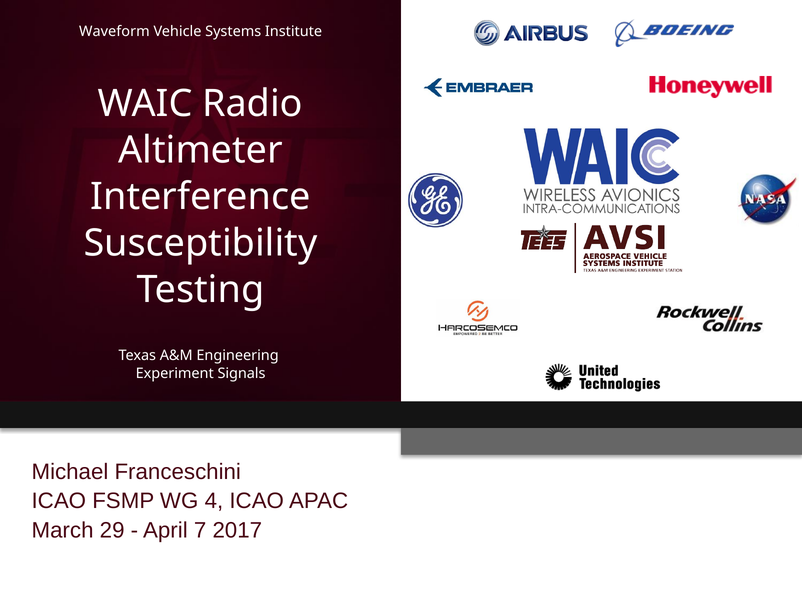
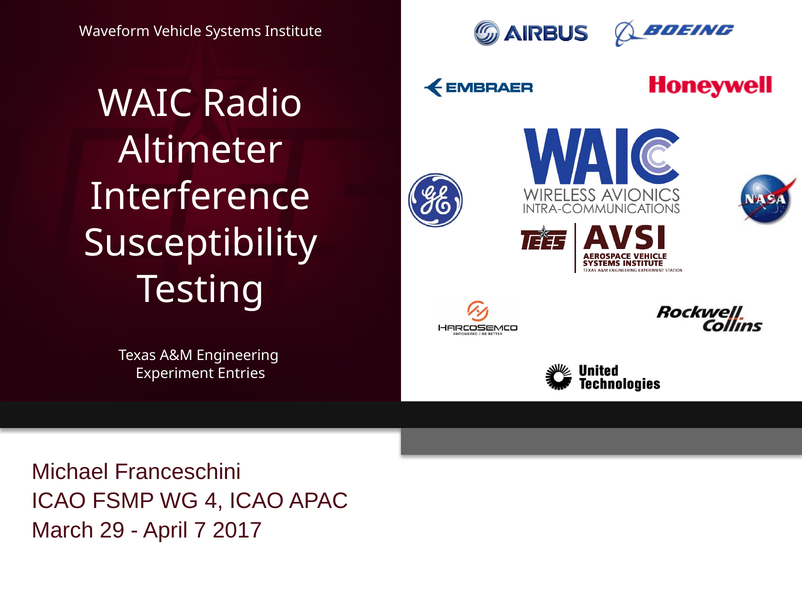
Signals: Signals -> Entries (241, 373)
